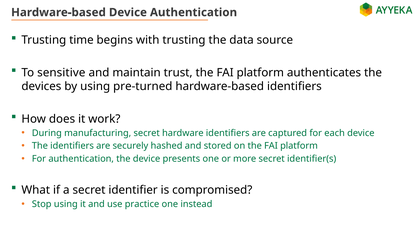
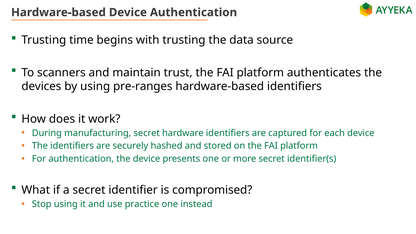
sensitive: sensitive -> scanners (61, 73)
pre-turned: pre-turned -> pre-ranges (143, 86)
